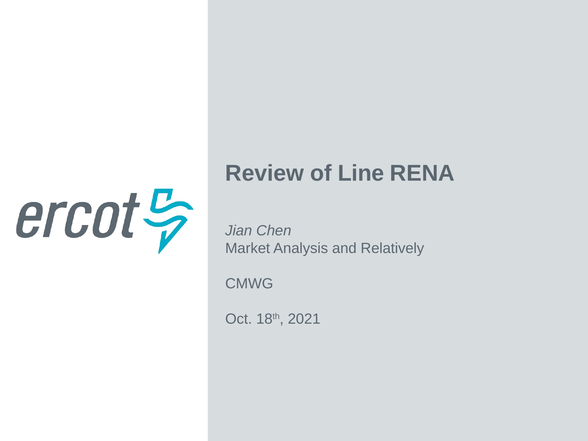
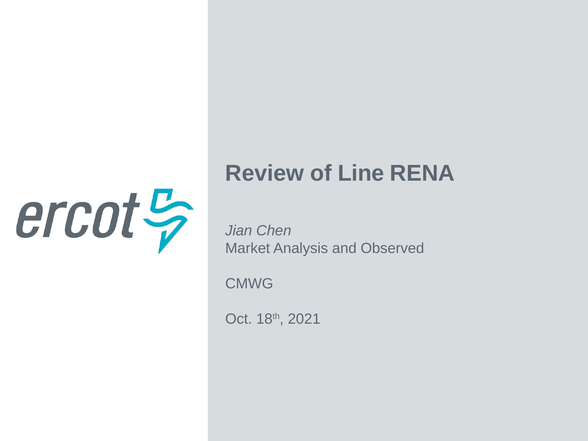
Relatively: Relatively -> Observed (392, 248)
